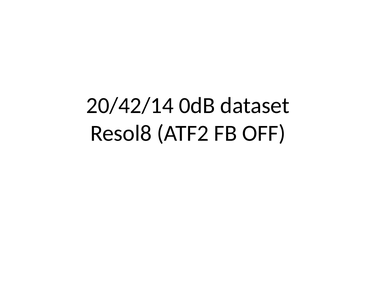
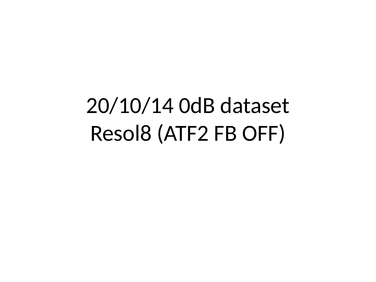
20/42/14: 20/42/14 -> 20/10/14 (130, 106)
